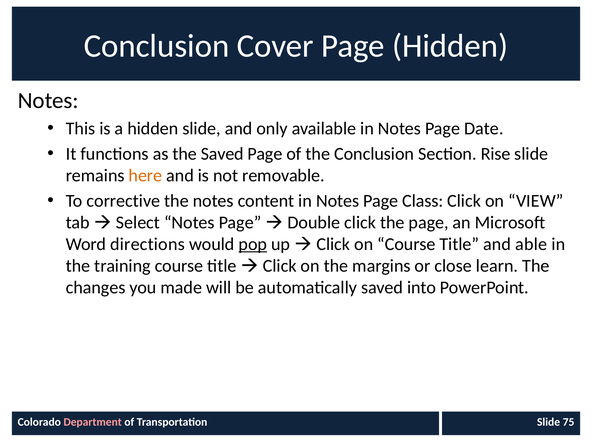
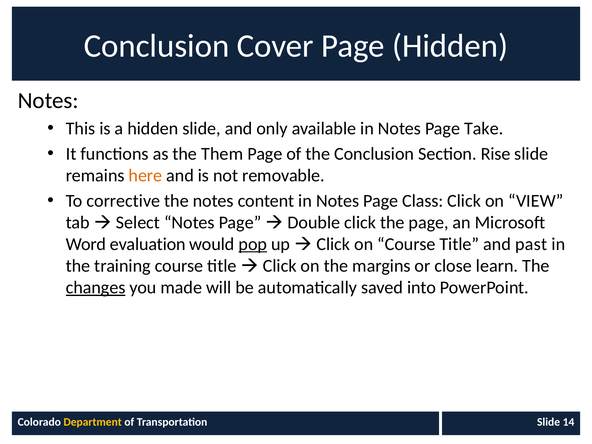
Date: Date -> Take (484, 128)
the Saved: Saved -> Them (222, 154)
directions: directions -> evaluation (148, 244)
able: able -> past (531, 244)
changes underline: none -> present (96, 288)
Department colour: pink -> yellow (93, 422)
75: 75 -> 14 (569, 422)
